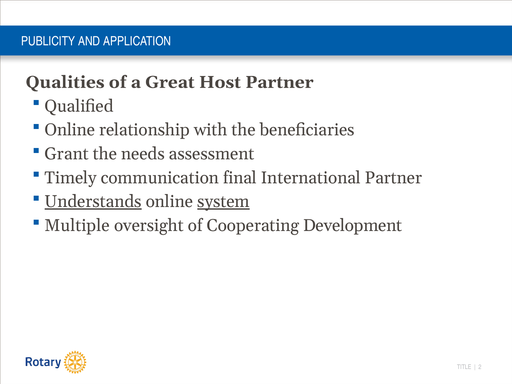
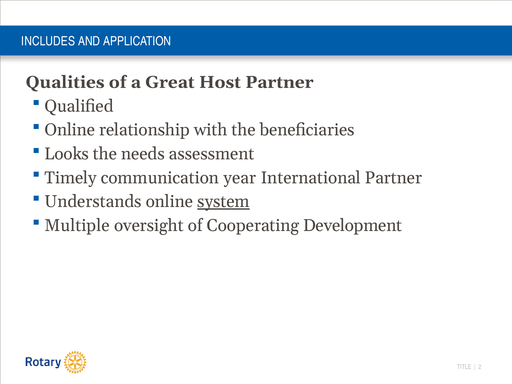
PUBLICITY: PUBLICITY -> INCLUDES (48, 41)
Grant: Grant -> Looks (67, 154)
final: final -> year (240, 178)
Understands underline: present -> none (93, 202)
